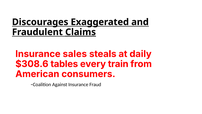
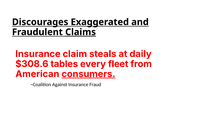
sales: sales -> claim (75, 54)
train: train -> fleet (118, 64)
consumers underline: none -> present (88, 74)
